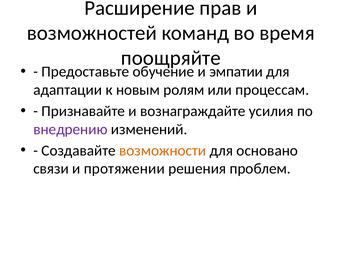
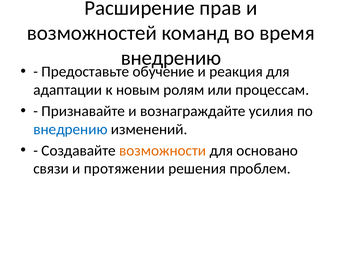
поощряйте: поощряйте -> внедрению (171, 58)
эмпатии: эмпатии -> реакция (236, 72)
внедрению colour: purple -> blue (70, 130)
